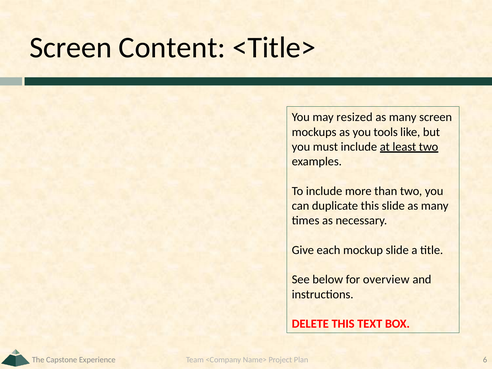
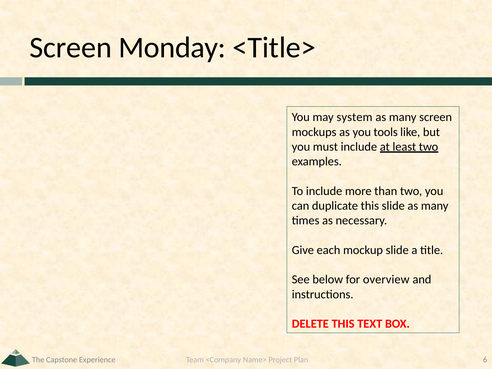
Content: Content -> Monday (172, 48)
resized: resized -> system (354, 117)
